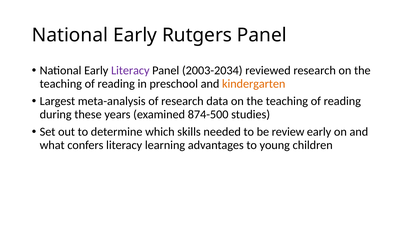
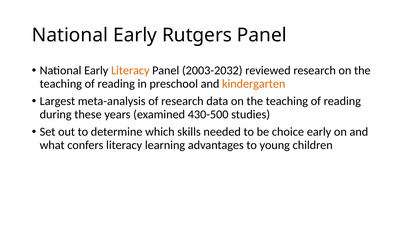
Literacy colour: purple -> orange (130, 71)
2003-2034: 2003-2034 -> 2003-2032 (212, 71)
874-500: 874-500 -> 430-500 (208, 114)
review: review -> choice (288, 132)
